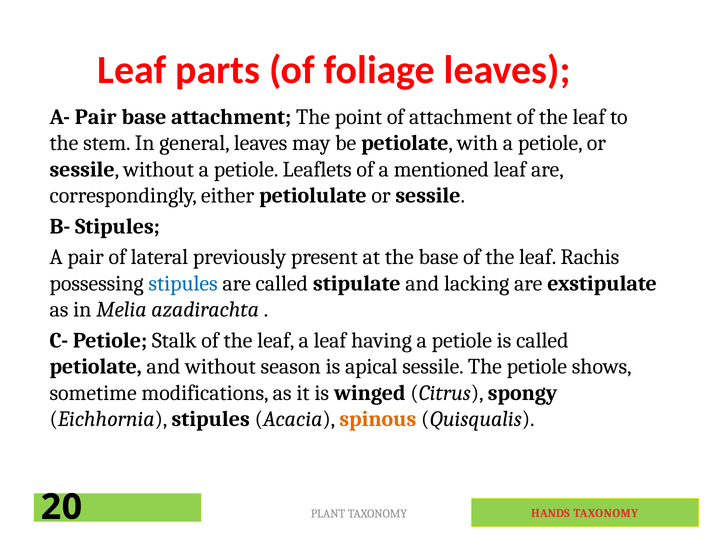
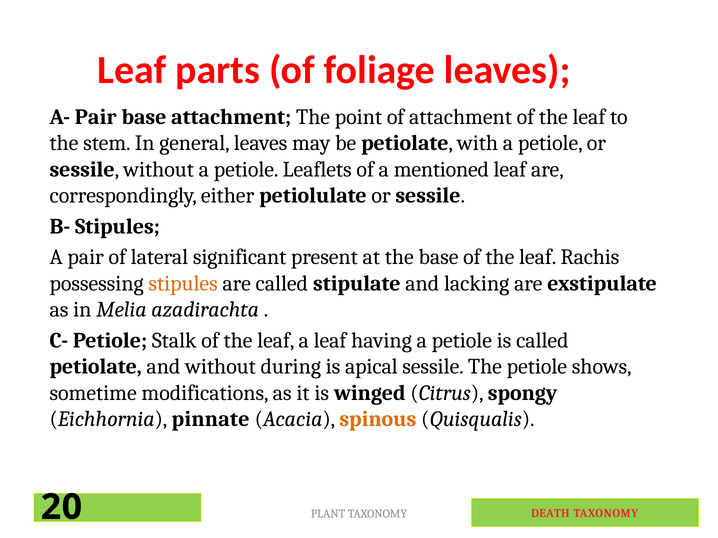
previously: previously -> significant (240, 257)
stipules colour: blue -> orange (183, 284)
season: season -> during (291, 367)
Eichhornia stipules: stipules -> pinnate (211, 420)
HANDS: HANDS -> DEATH (550, 514)
